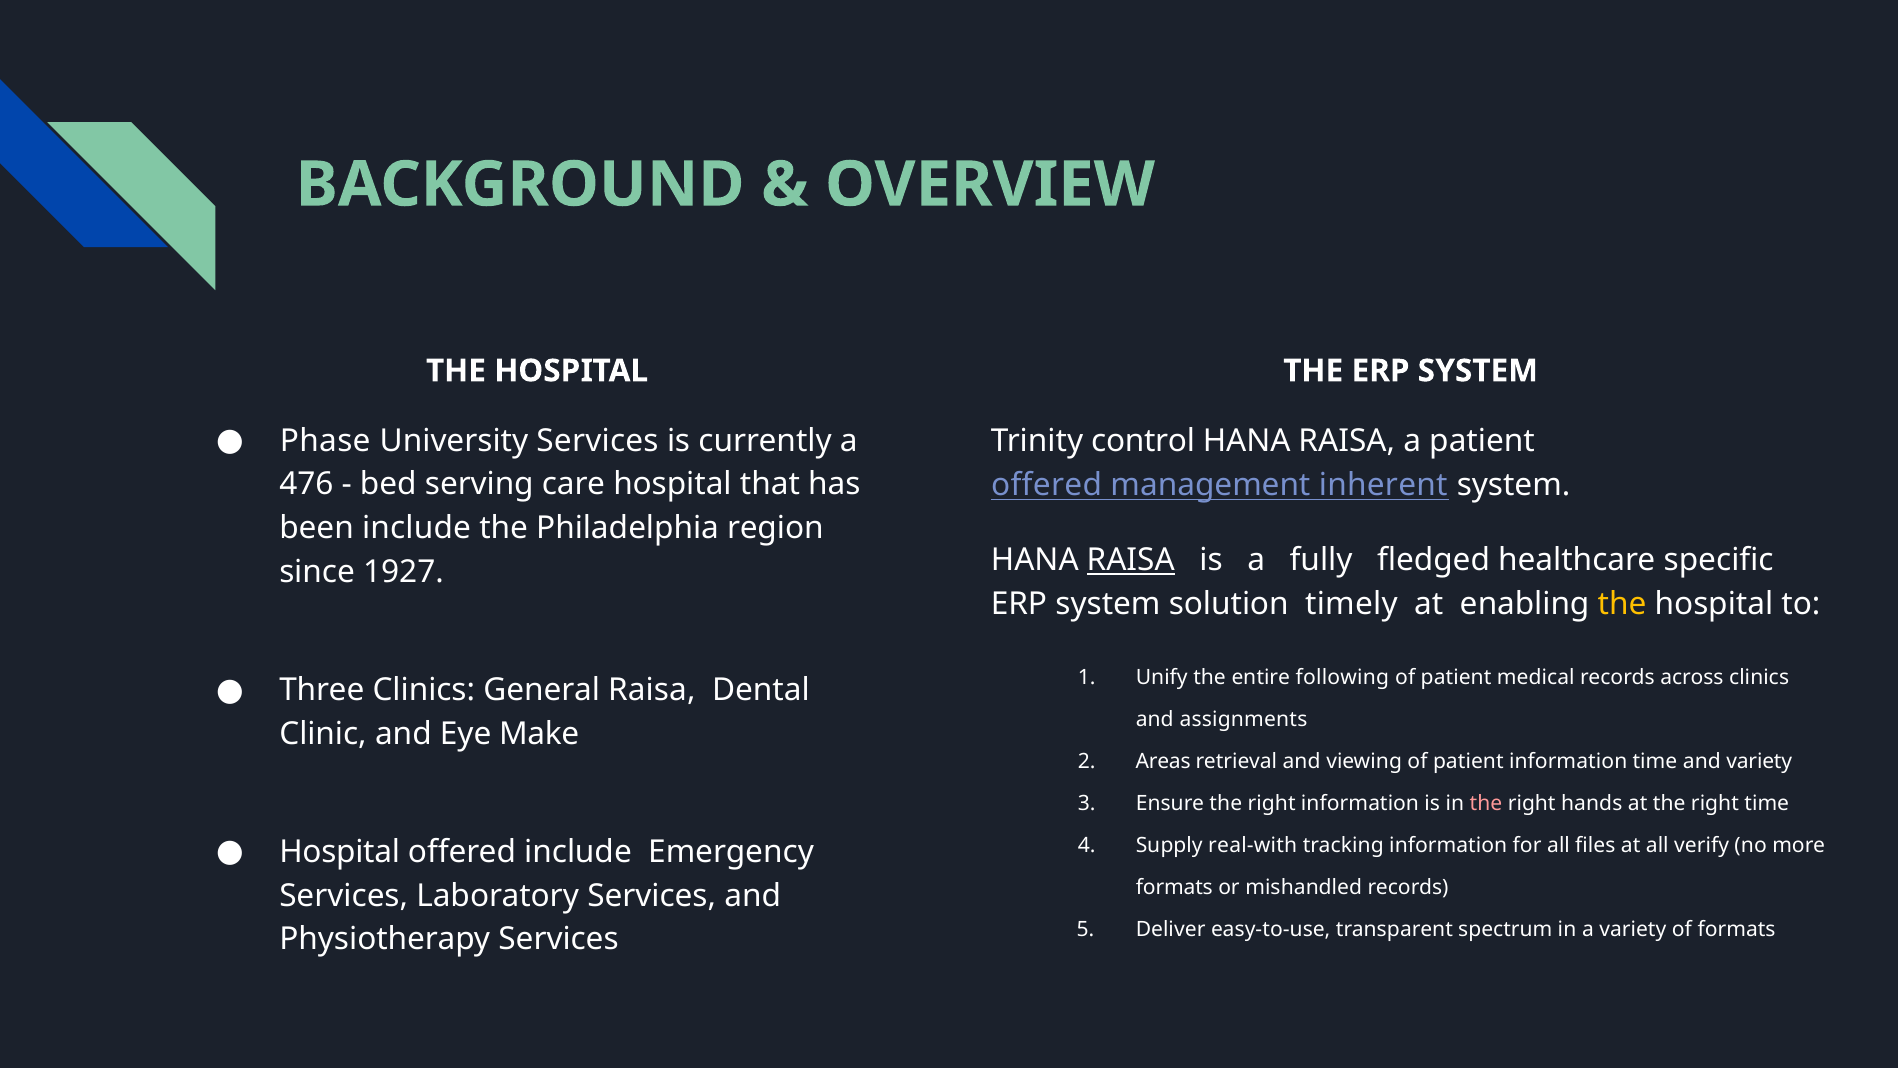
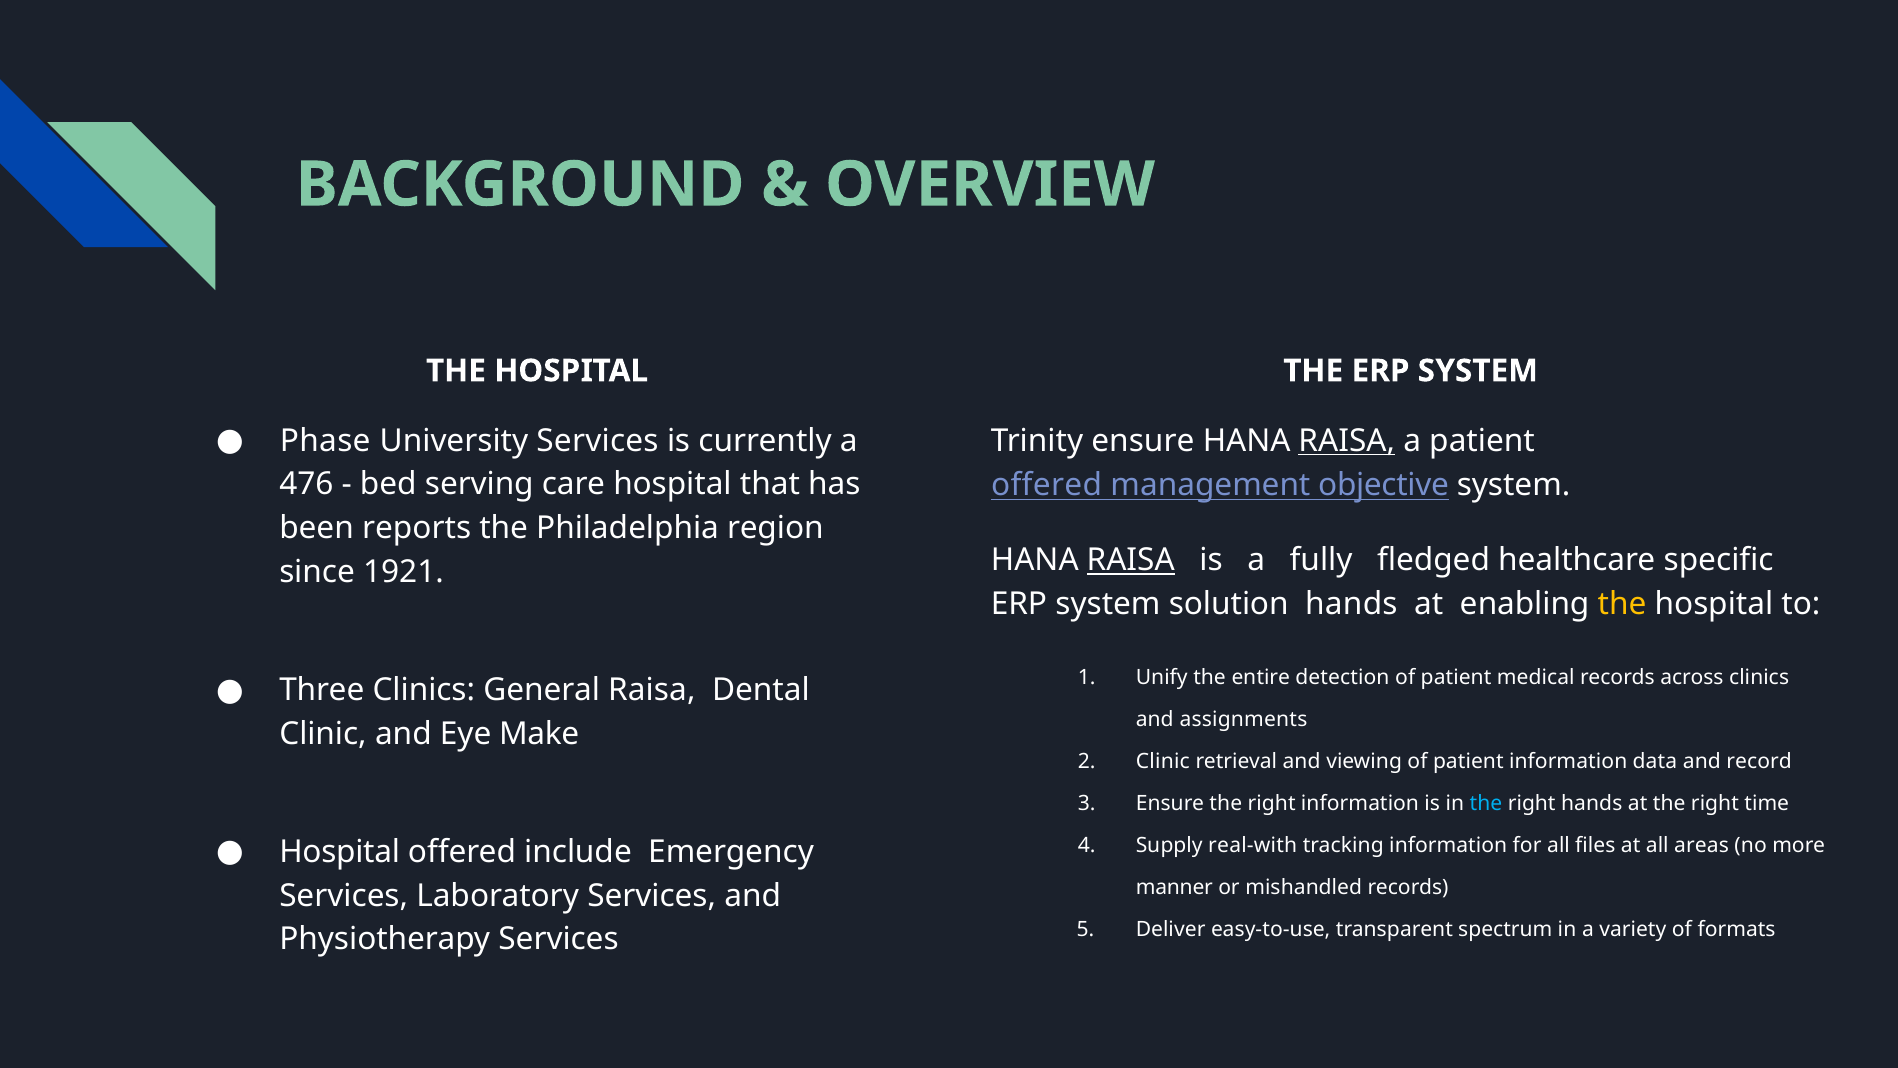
Trinity control: control -> ensure (1143, 441)
RAISA underline: none -> present (1347, 441)
inherent: inherent -> objective (1384, 485)
been include: include -> reports (417, 528)
1927: 1927 -> 1921 (403, 572)
solution timely: timely -> hands (1351, 604)
following: following -> detection (1342, 678)
Areas: Areas -> Clinic (1163, 762)
information time: time -> data (1655, 762)
and variety: variety -> record (1759, 762)
the colour: pink -> light blue (1486, 804)
verify: verify -> areas (1702, 846)
formats: formats -> manner (1174, 887)
